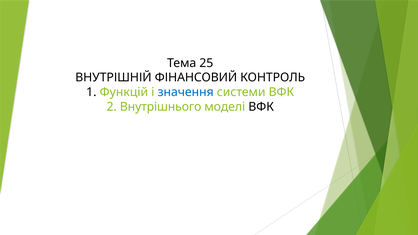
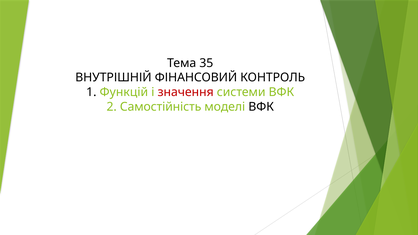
25: 25 -> 35 (206, 63)
значення colour: blue -> red (186, 92)
Внутрішнього: Внутрішнього -> Самостійність (161, 107)
